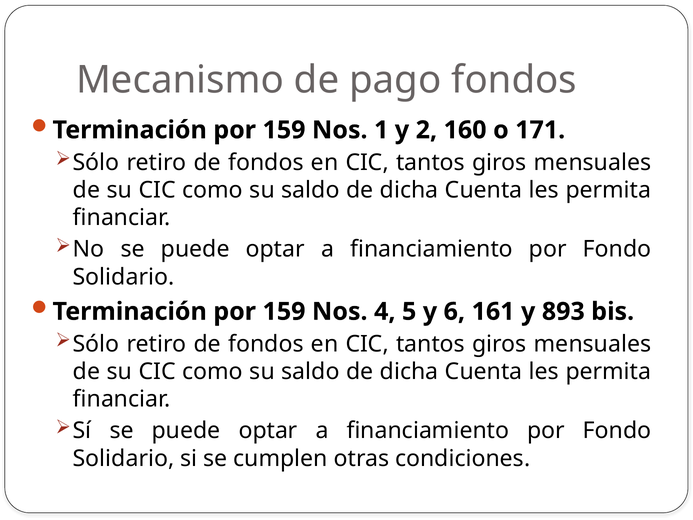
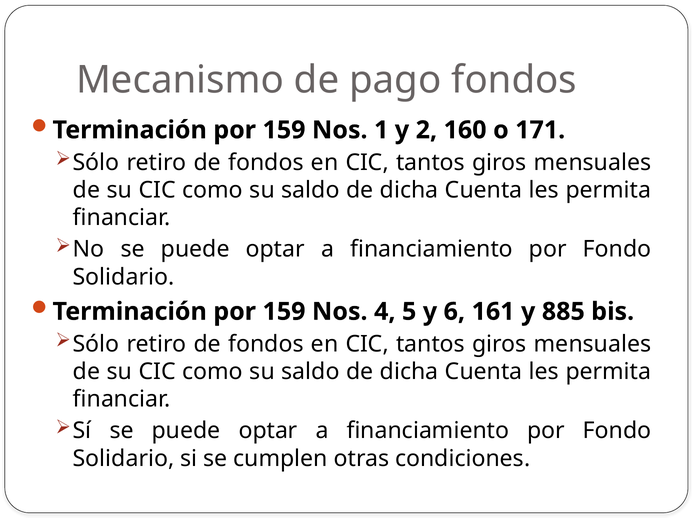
893: 893 -> 885 (563, 311)
